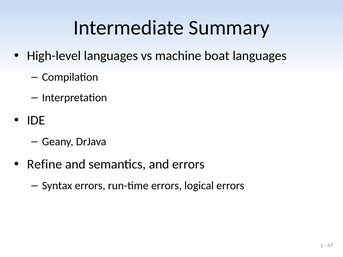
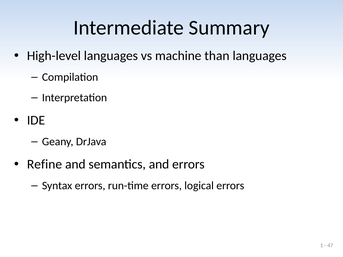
boat: boat -> than (217, 56)
